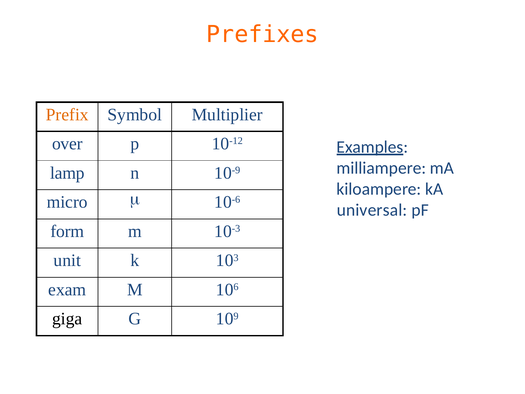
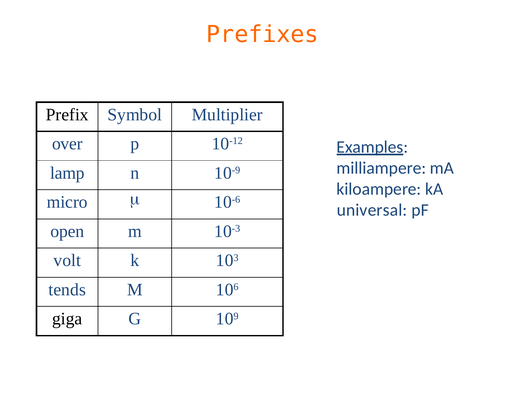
Prefix colour: orange -> black (67, 115)
form: form -> open (67, 231)
unit: unit -> volt (67, 260)
exam: exam -> tends (67, 290)
